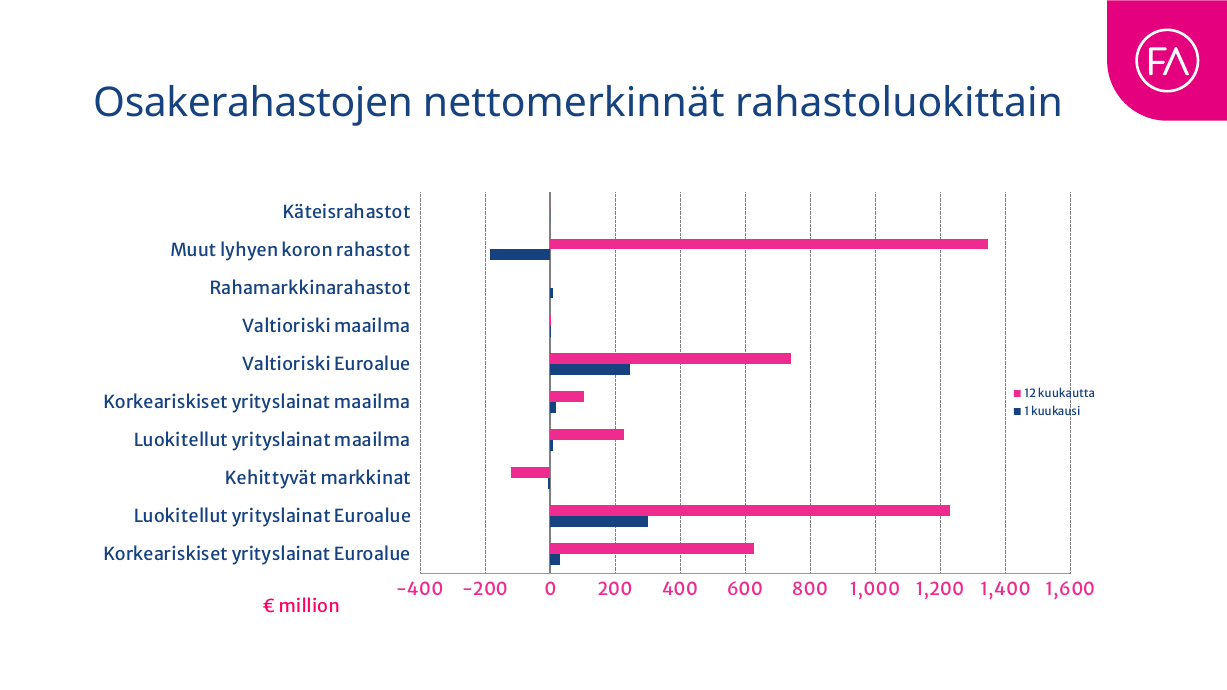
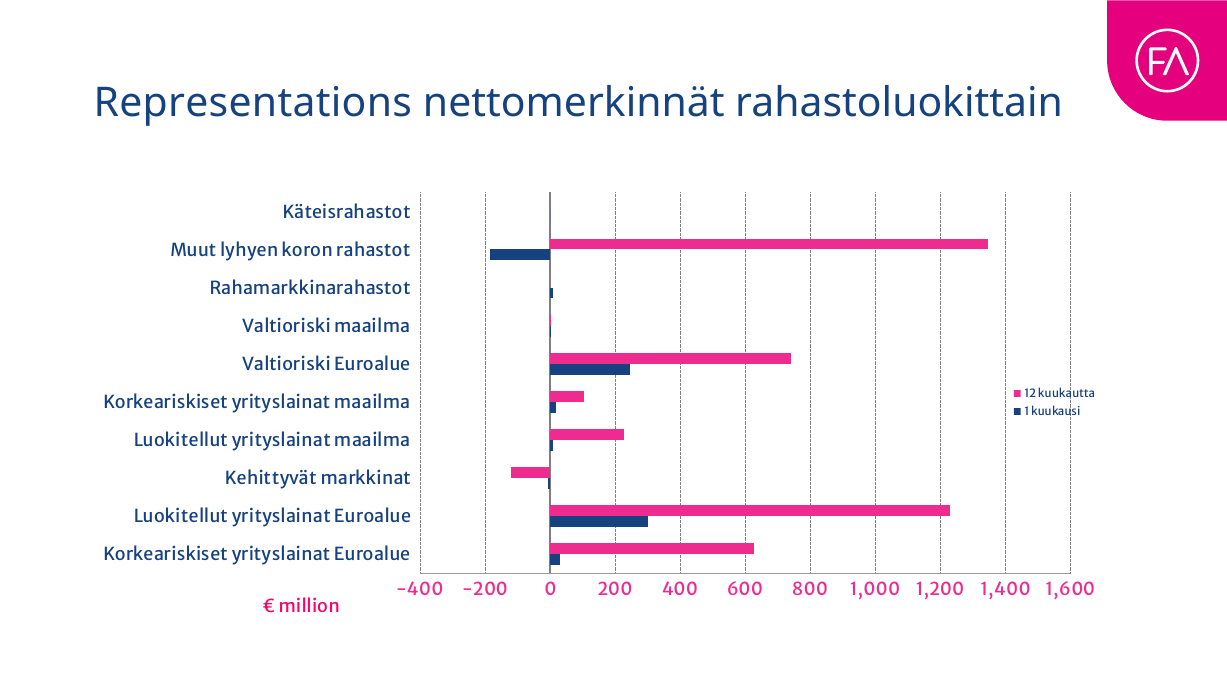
Osakerahastojen: Osakerahastojen -> Representations (253, 103)
